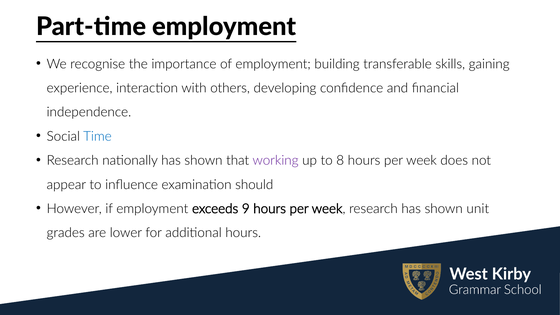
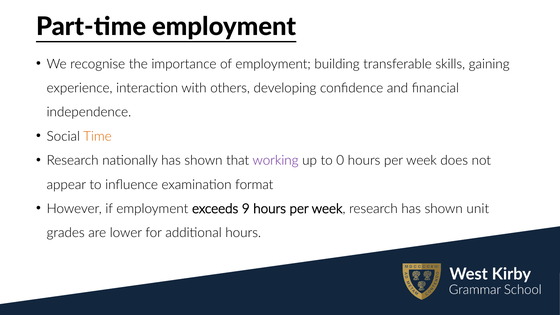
Time colour: blue -> orange (97, 136)
8: 8 -> 0 (340, 160)
should: should -> format (254, 185)
